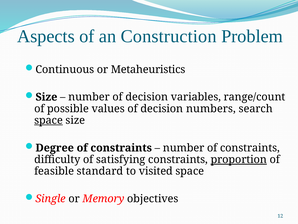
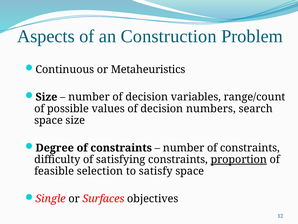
space underline: present -> none (49, 120)
standard: standard -> selection (100, 171)
visited: visited -> satisfy (156, 171)
Memory: Memory -> Surfaces (103, 198)
